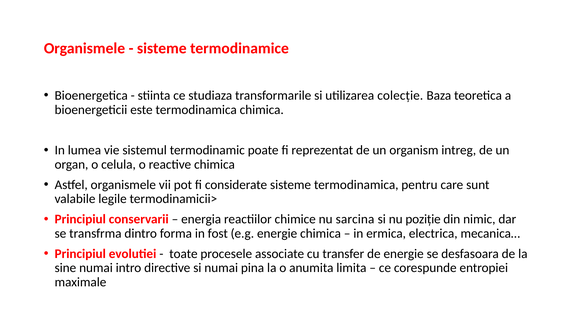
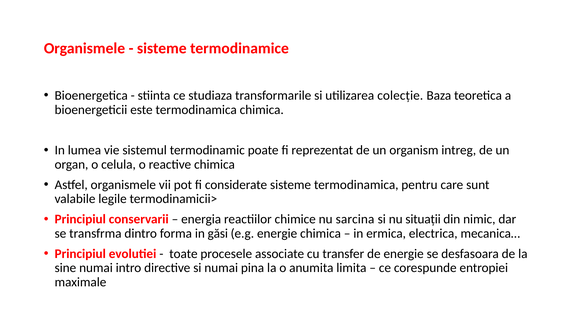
poziție: poziție -> situații (423, 219)
fost: fost -> găsi (218, 233)
